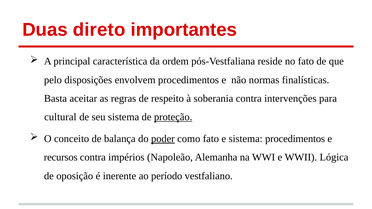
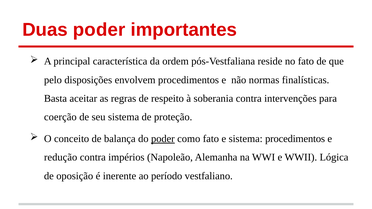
Duas direto: direto -> poder (99, 30)
cultural: cultural -> coerção (60, 117)
proteção underline: present -> none (173, 117)
recursos: recursos -> redução (61, 157)
